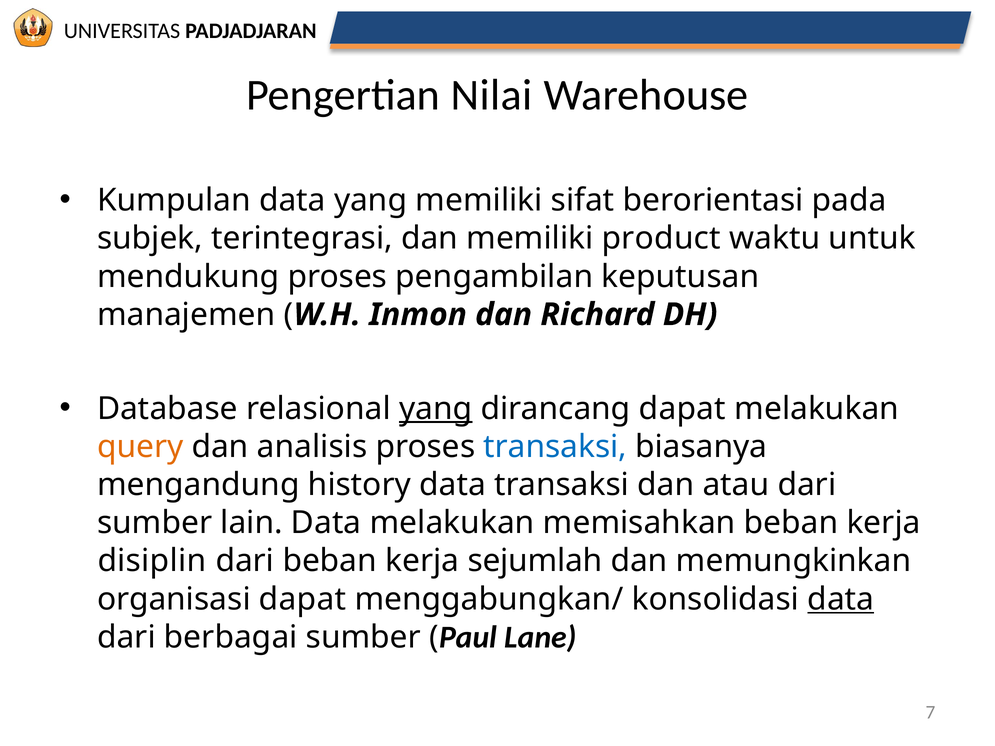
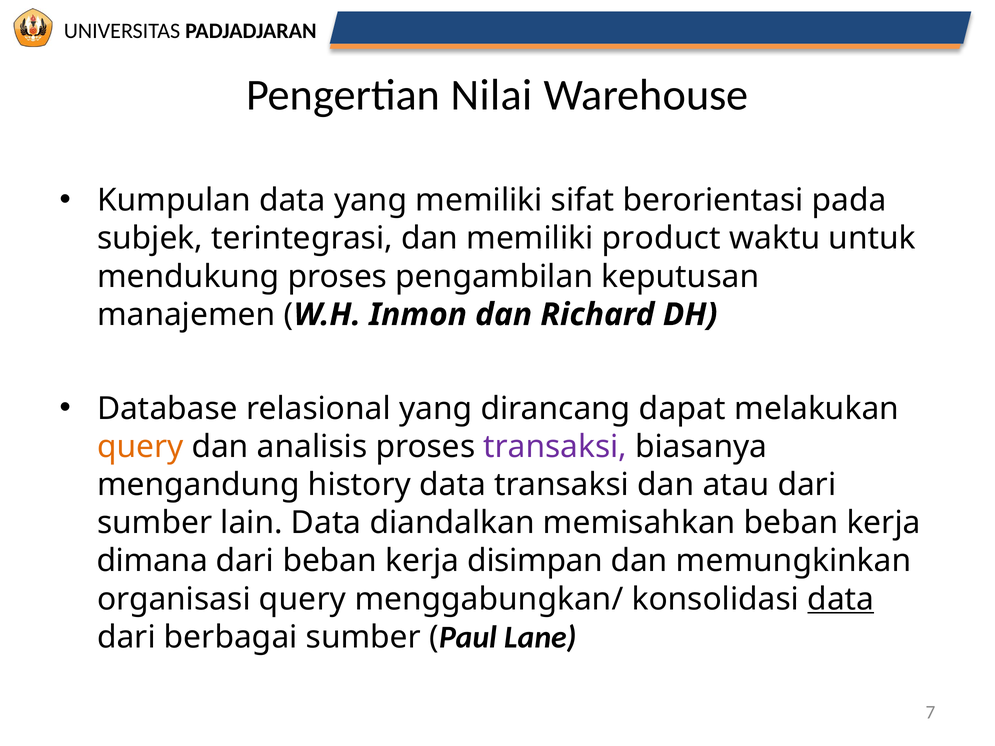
yang underline: present -> none (436, 409)
transaksi colour: blue -> purple (555, 447)
Data melakukan: melakukan -> diandalkan (452, 523)
disiplin: disiplin -> dimana (152, 561)
sejumlah: sejumlah -> disimpan (535, 561)
organisasi dapat: dapat -> query (303, 599)
